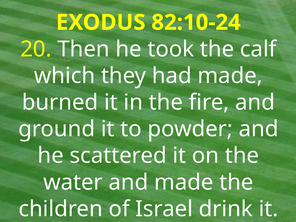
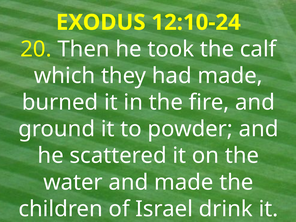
82:10-24: 82:10-24 -> 12:10-24 (196, 22)
